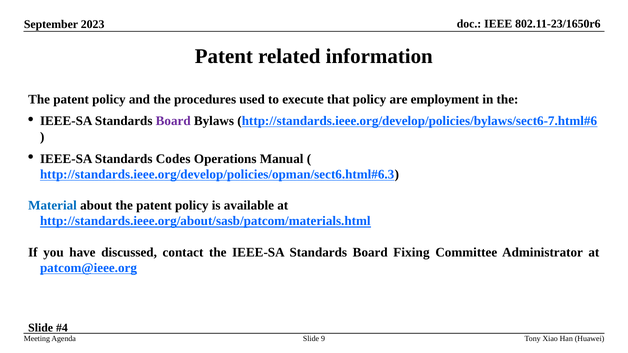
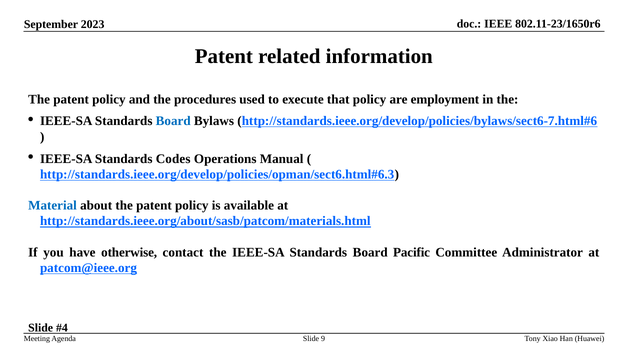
Board colour: purple -> blue (173, 121)
discussed: discussed -> otherwise (129, 252)
Fixing: Fixing -> Pacific (412, 252)
